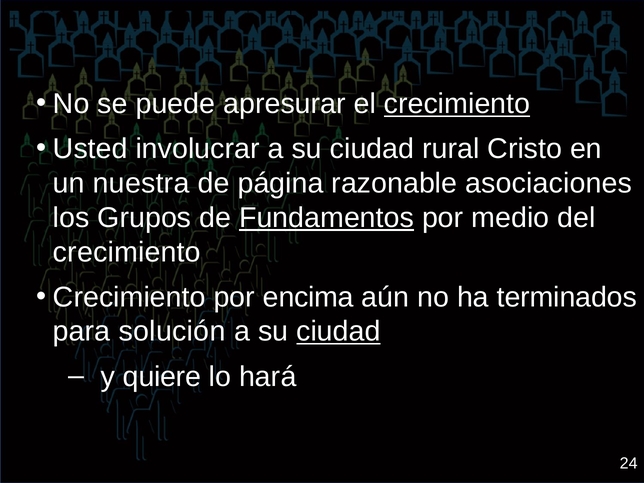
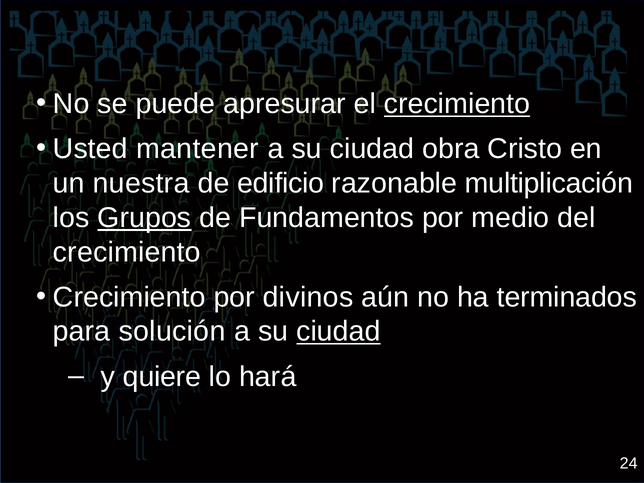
involucrar: involucrar -> mantener (198, 149)
rural: rural -> obra (451, 149)
página: página -> edificio (281, 183)
asociaciones: asociaciones -> multiplicación (549, 183)
Grupos underline: none -> present (144, 218)
Fundamentos underline: present -> none (327, 218)
encima: encima -> divinos (308, 297)
